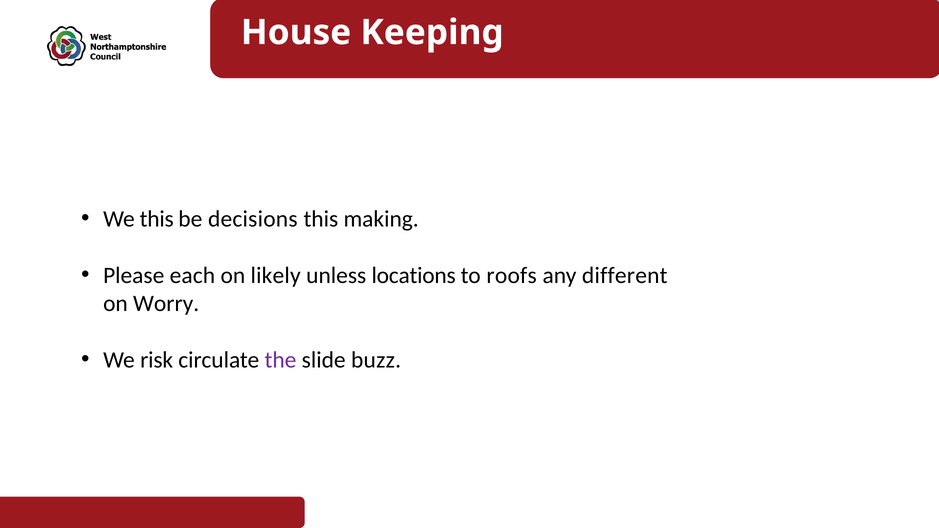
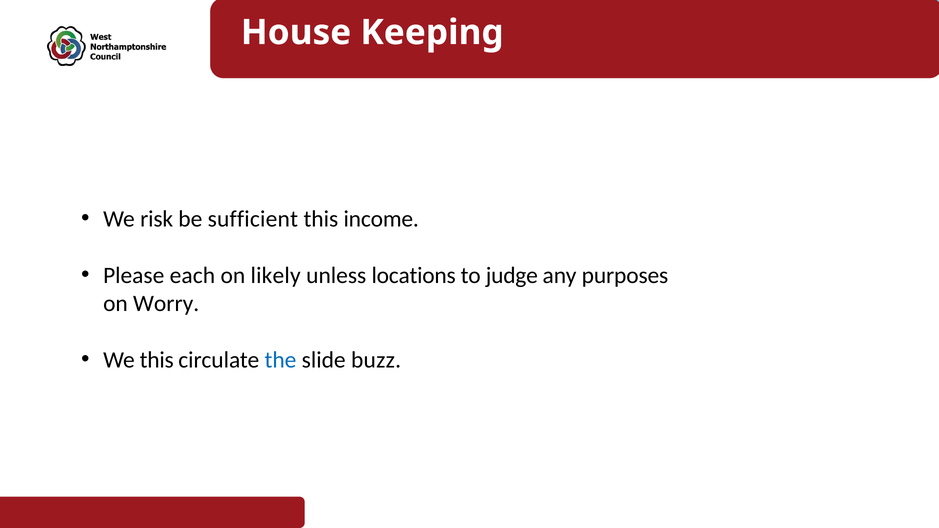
We this: this -> risk (157, 219)
decisions: decisions -> sufficient (253, 219)
making: making -> income (381, 219)
roofs: roofs -> judge (512, 275)
different: different -> purposes (625, 275)
We risk: risk -> this (157, 360)
the colour: purple -> blue (281, 360)
